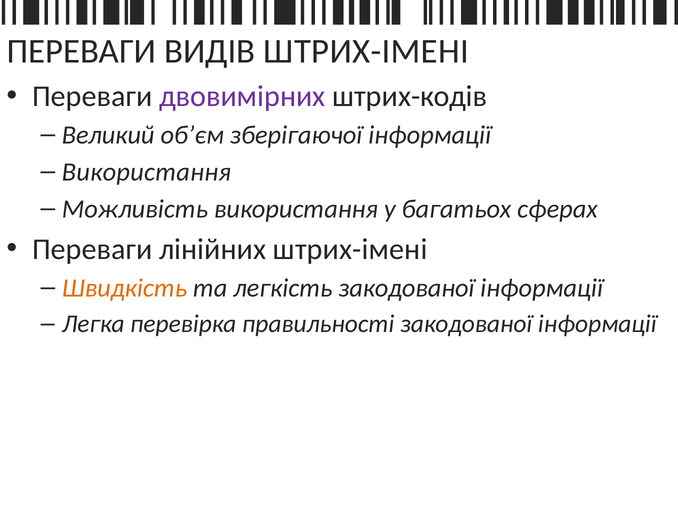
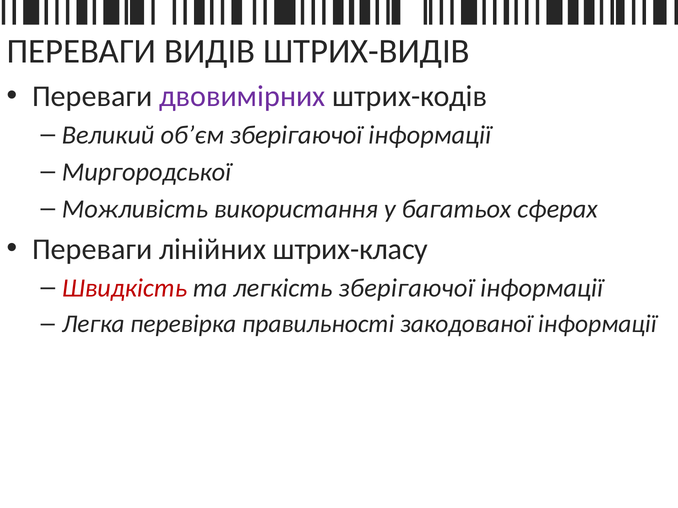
ВИДІВ ШТРИХ-ІМЕНІ: ШТРИХ-ІМЕНІ -> ШТРИХ-ВИДІВ (367, 51)
Використання: Використання -> Миргородської (147, 172)
лінійних штрих-імені: штрих-імені -> штрих-класу (351, 249)
Швидкість colour: orange -> red (124, 288)
легкість закодованої: закодованої -> зберігаючої (406, 288)
